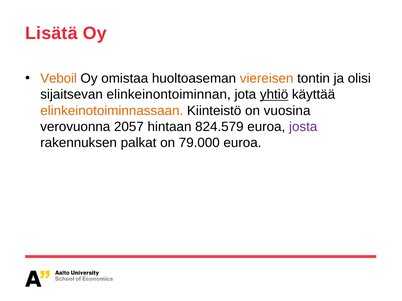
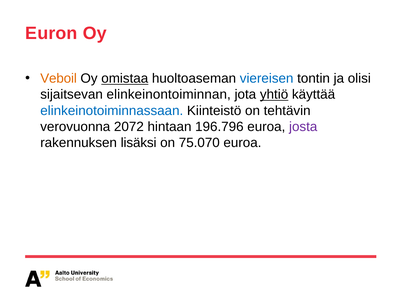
Lisätä: Lisätä -> Euron (51, 33)
omistaa underline: none -> present (125, 79)
viereisen colour: orange -> blue (267, 79)
elinkeinotoiminnassaan colour: orange -> blue (112, 111)
vuosina: vuosina -> tehtävin (287, 111)
2057: 2057 -> 2072 (129, 127)
824.579: 824.579 -> 196.796 (219, 127)
palkat: palkat -> lisäksi (139, 143)
79.000: 79.000 -> 75.070 (199, 143)
